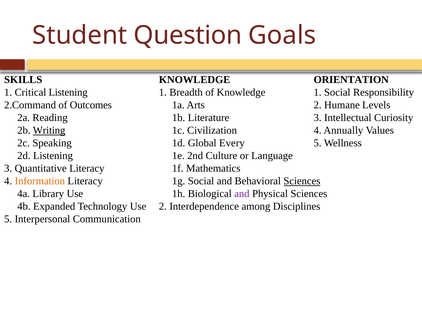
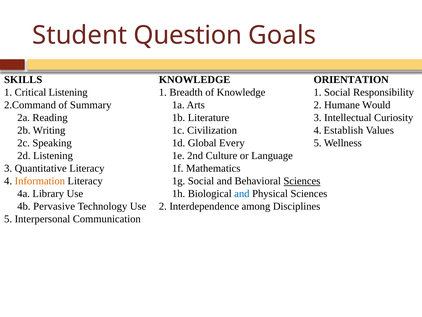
Outcomes: Outcomes -> Summary (91, 105)
Levels: Levels -> Would (376, 105)
Writing underline: present -> none (49, 130)
Annually: Annually -> Establish (343, 130)
and colour: purple -> blue (242, 193)
Expanded: Expanded -> Pervasive (54, 206)
